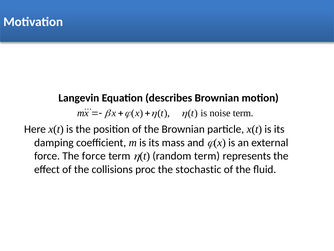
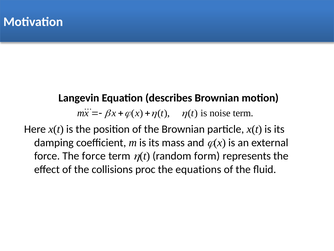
random term: term -> form (207, 156)
stochastic: stochastic -> equations (198, 169)
